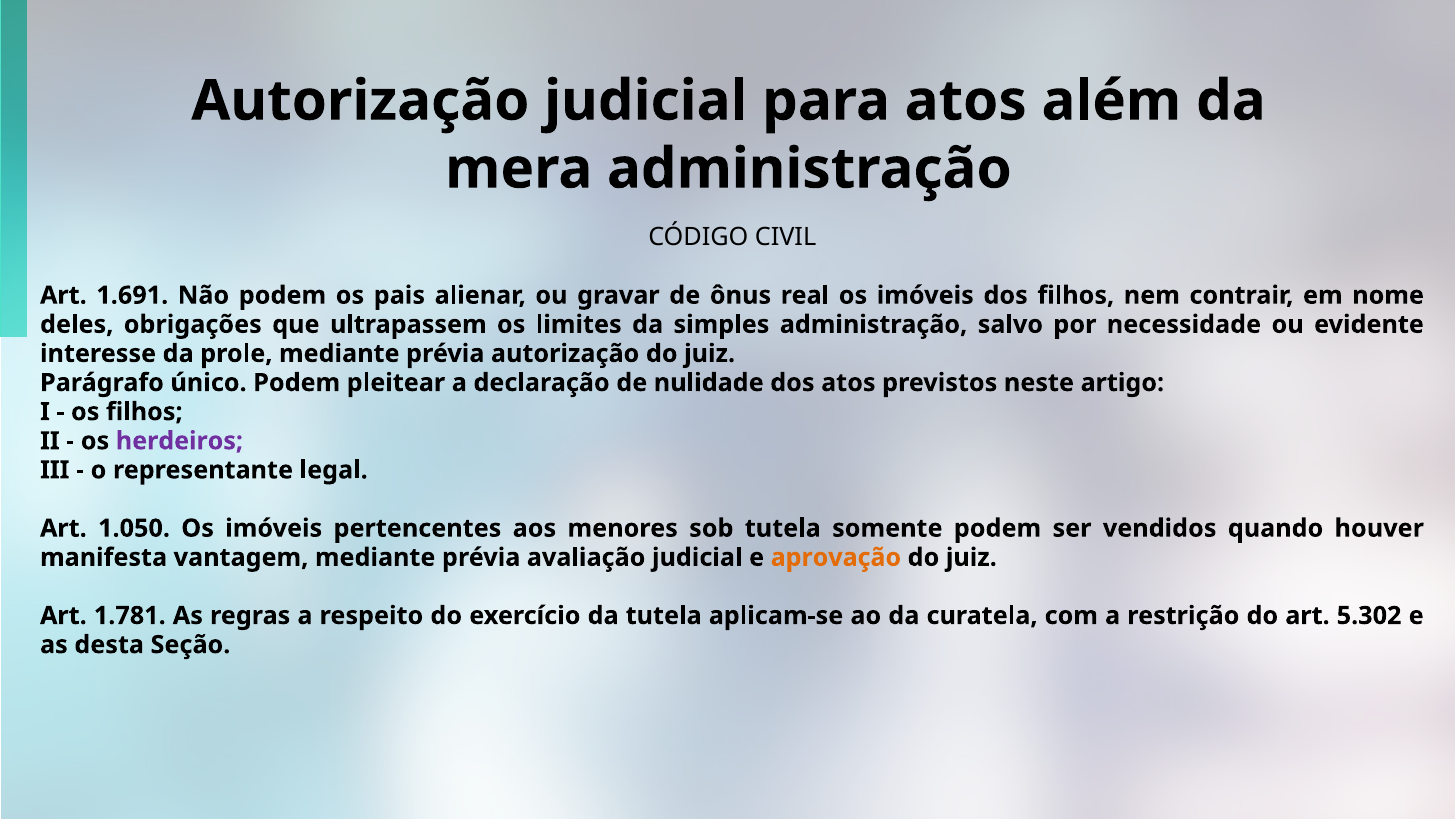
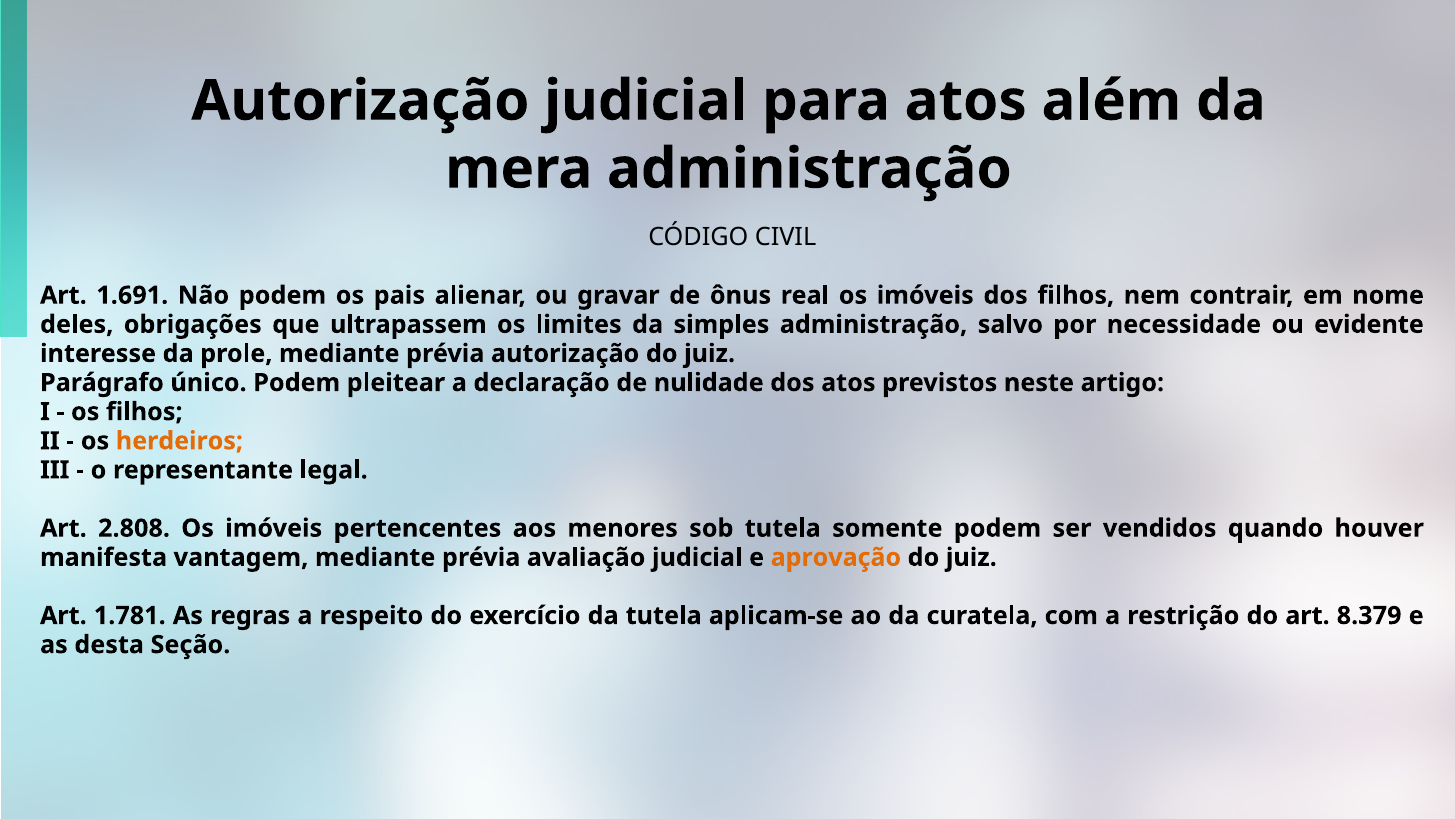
herdeiros colour: purple -> orange (179, 441)
1.050: 1.050 -> 2.808 (134, 528)
5.302: 5.302 -> 8.379 (1369, 615)
